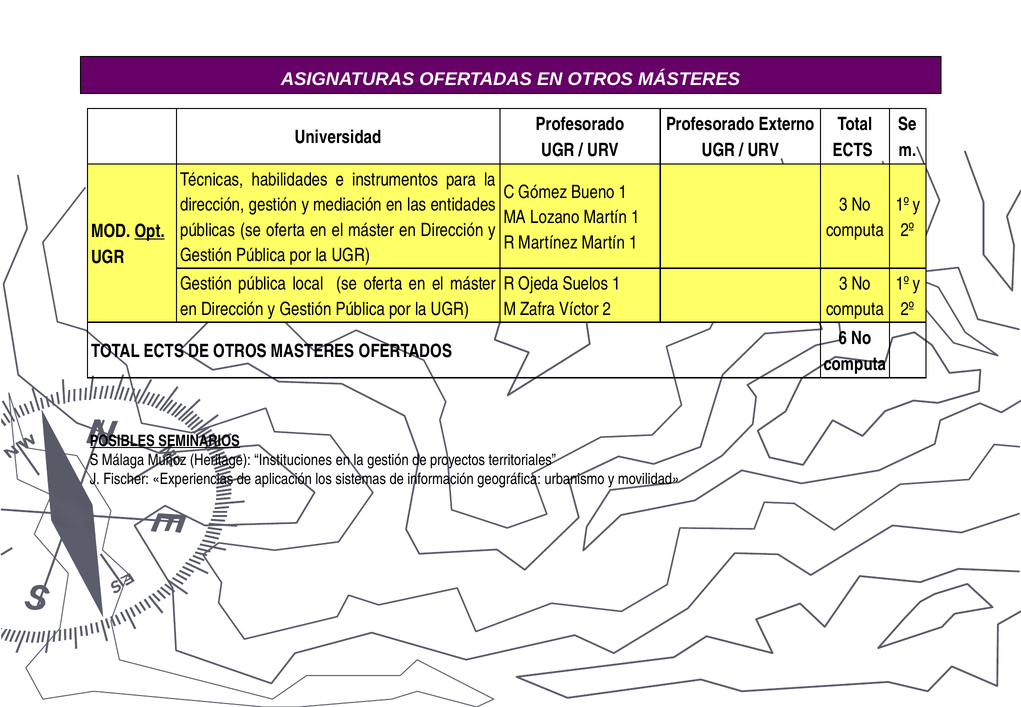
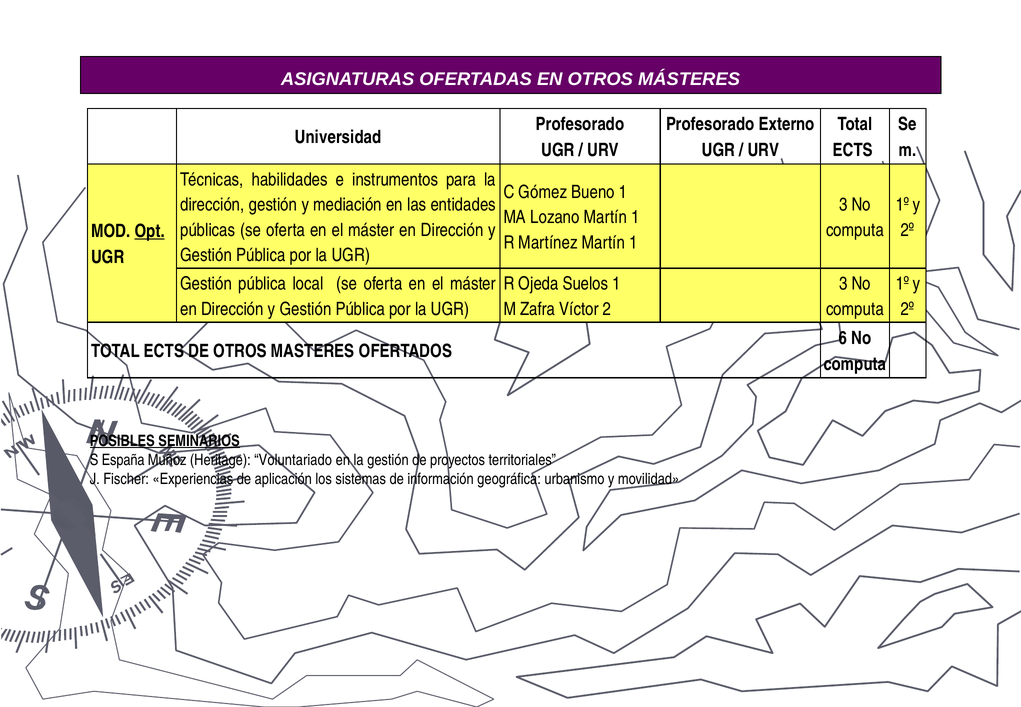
Málaga: Málaga -> España (123, 460)
Instituciones: Instituciones -> Voluntariado (293, 460)
